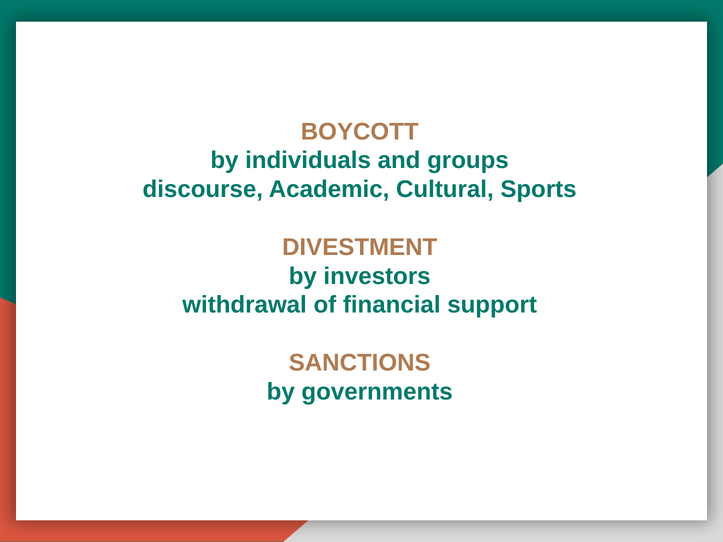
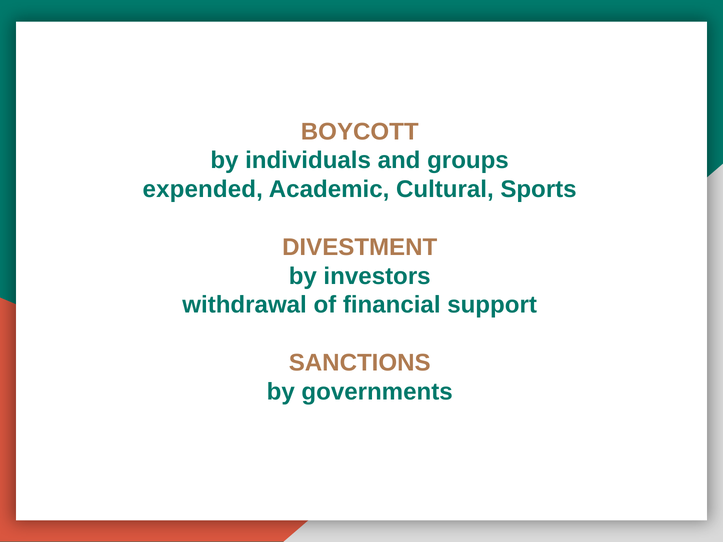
discourse: discourse -> expended (203, 189)
